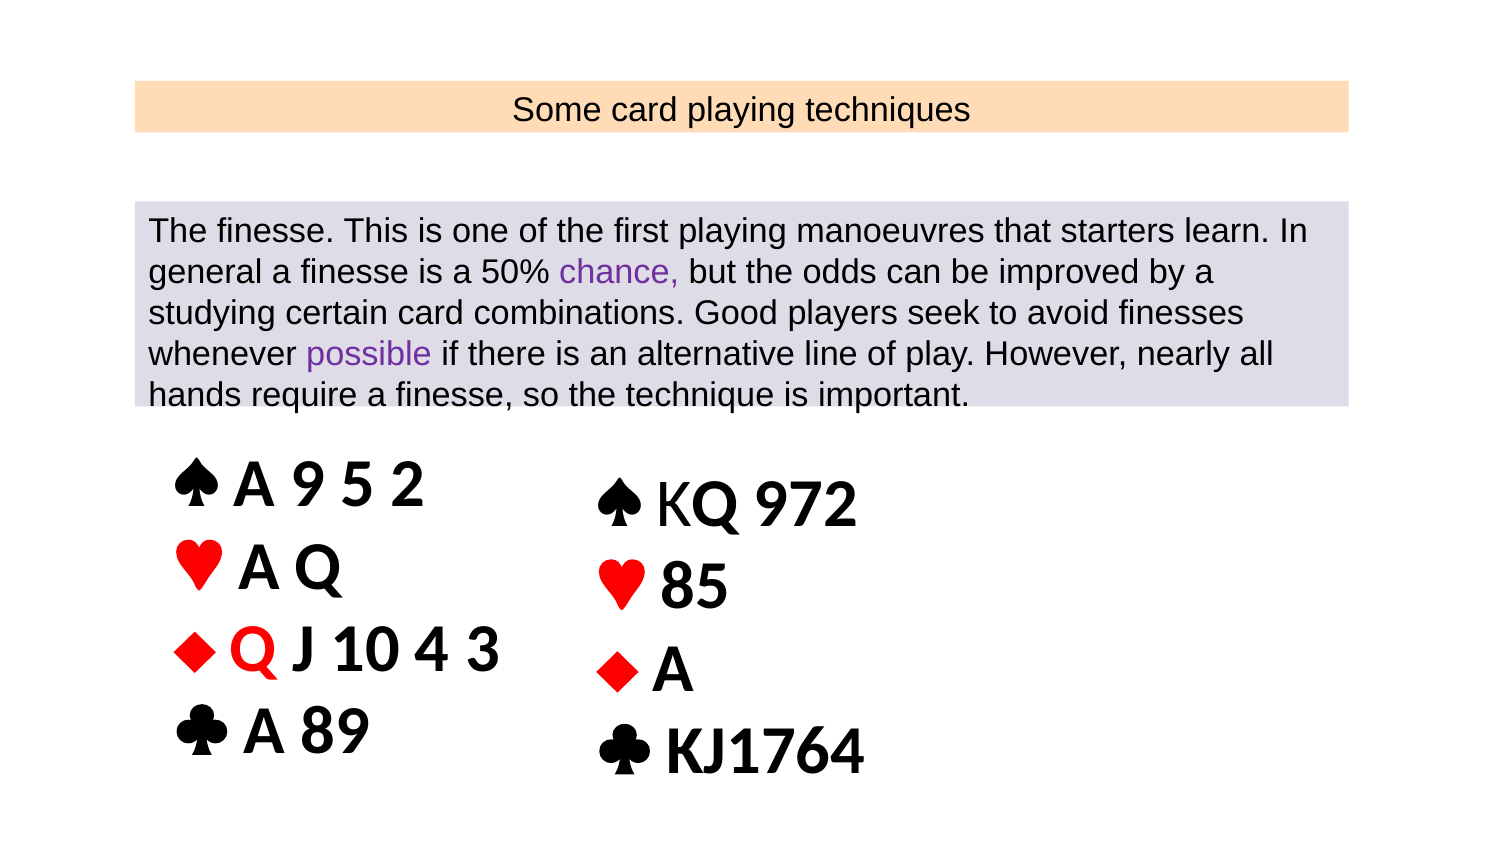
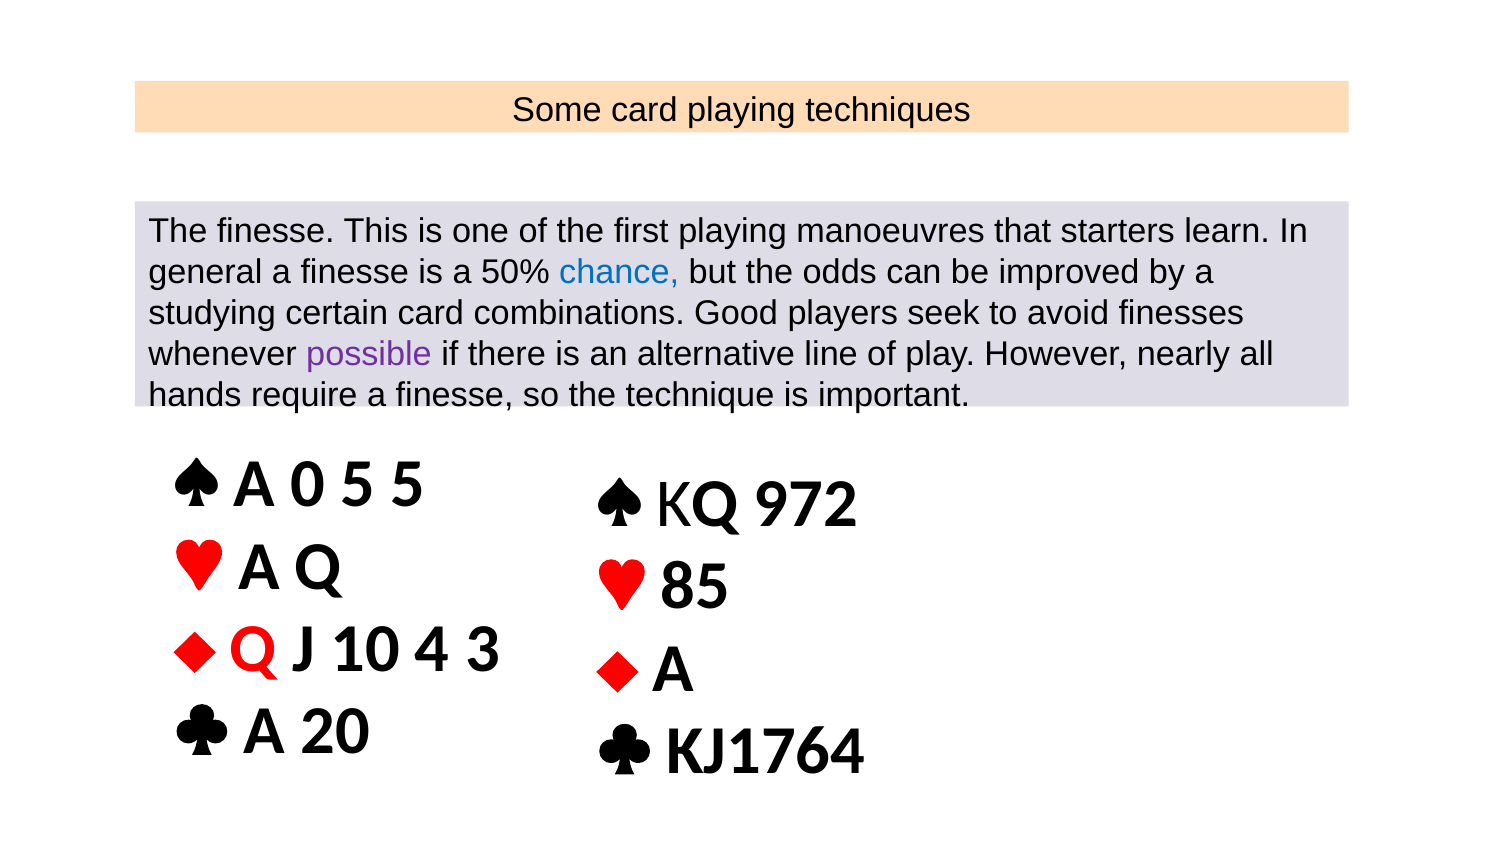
chance colour: purple -> blue (619, 272)
9: 9 -> 0 (308, 484)
5 2: 2 -> 5 (408, 484)
89: 89 -> 20 (335, 731)
